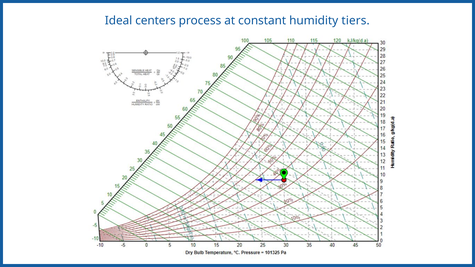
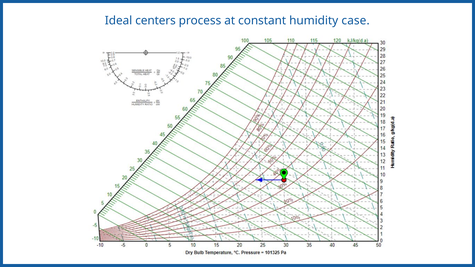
tiers: tiers -> case (356, 21)
